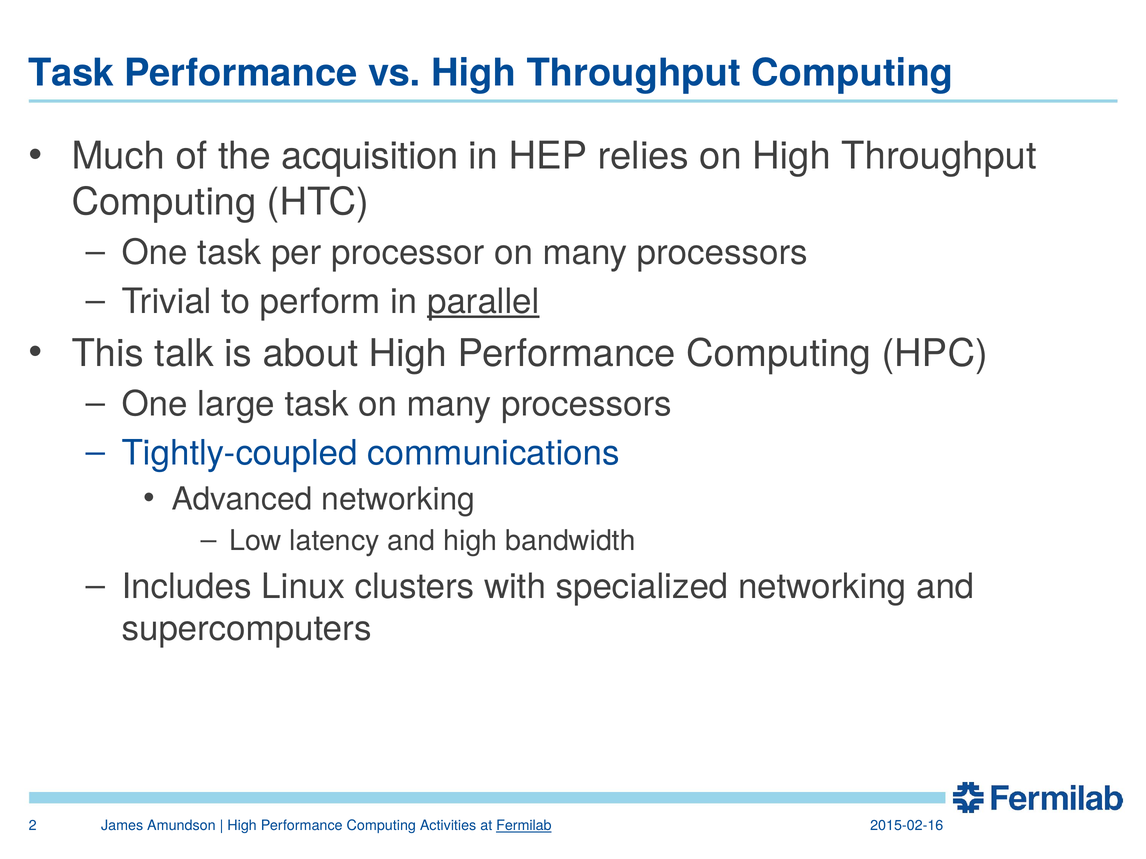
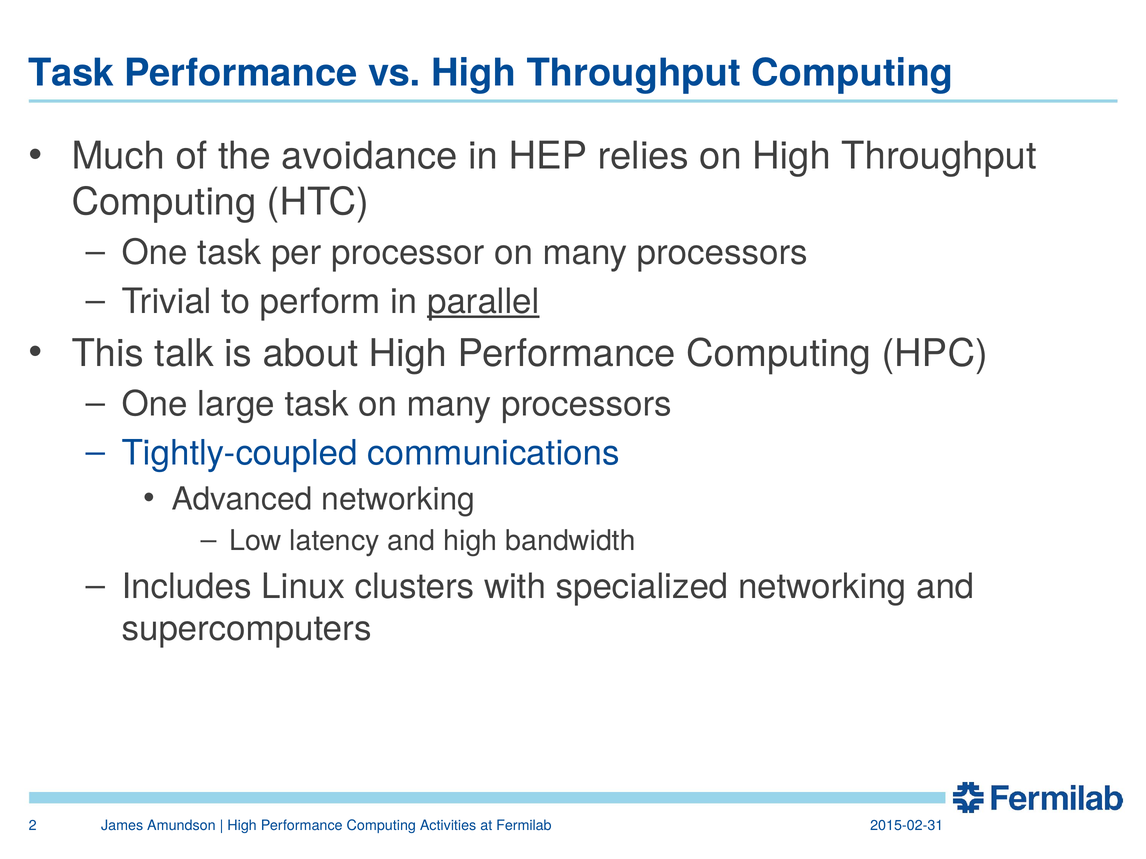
acquisition: acquisition -> avoidance (370, 156)
Fermilab underline: present -> none (524, 826)
2015-02-16: 2015-02-16 -> 2015-02-31 (907, 826)
